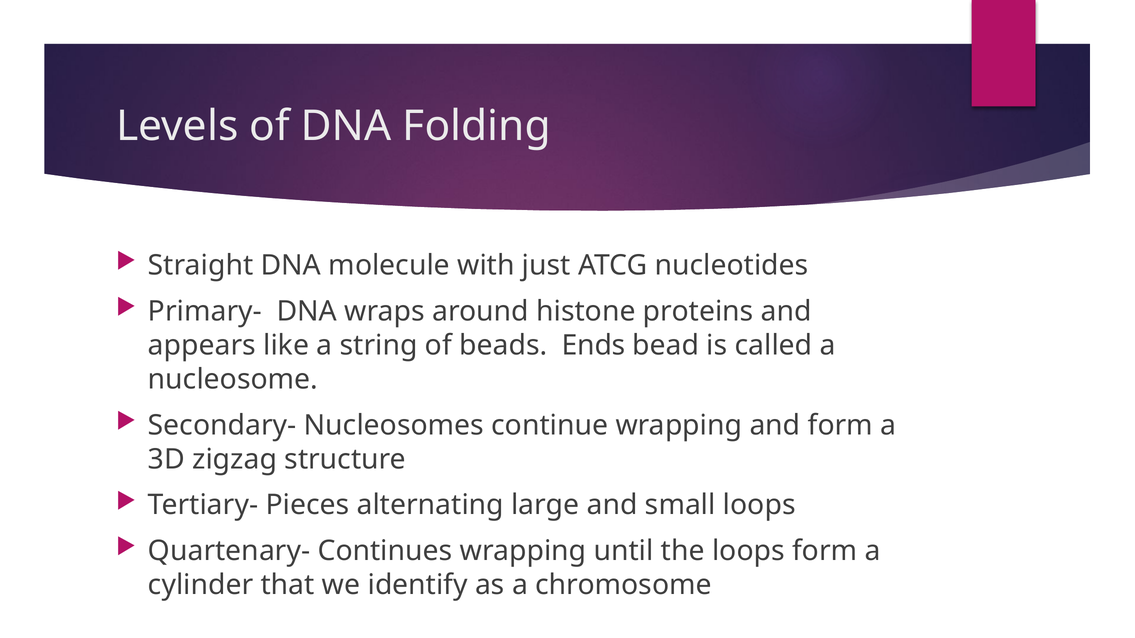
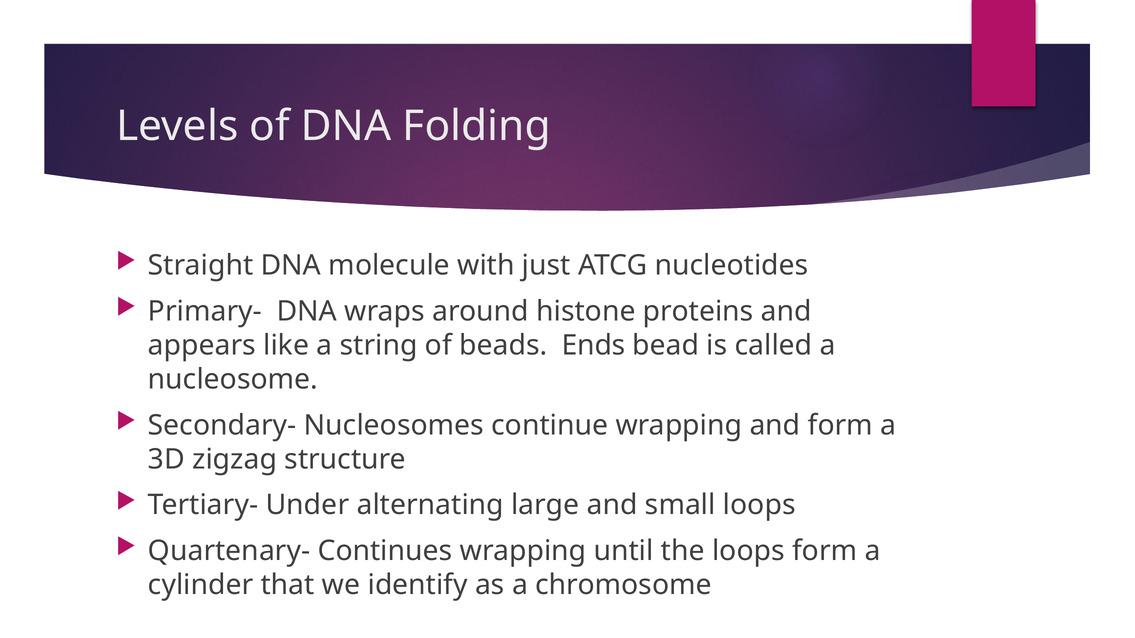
Pieces: Pieces -> Under (307, 505)
